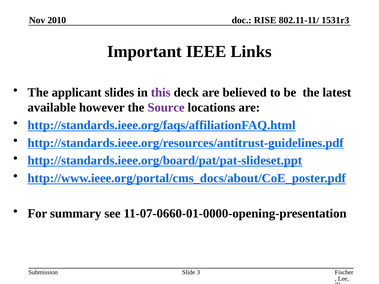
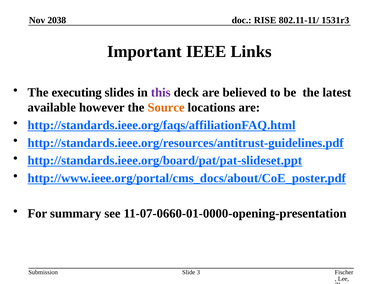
2010: 2010 -> 2038 (57, 20)
applicant: applicant -> executing (77, 92)
Source colour: purple -> orange (166, 108)
